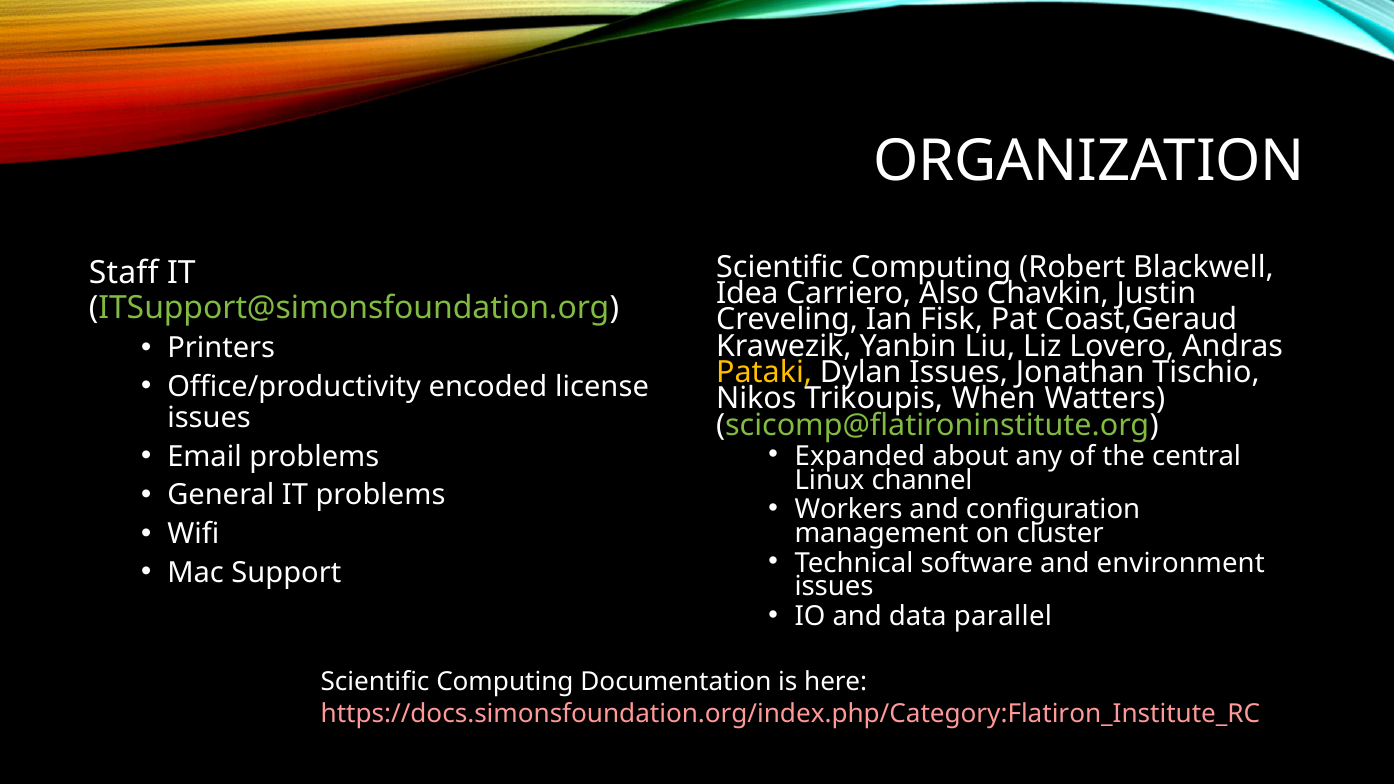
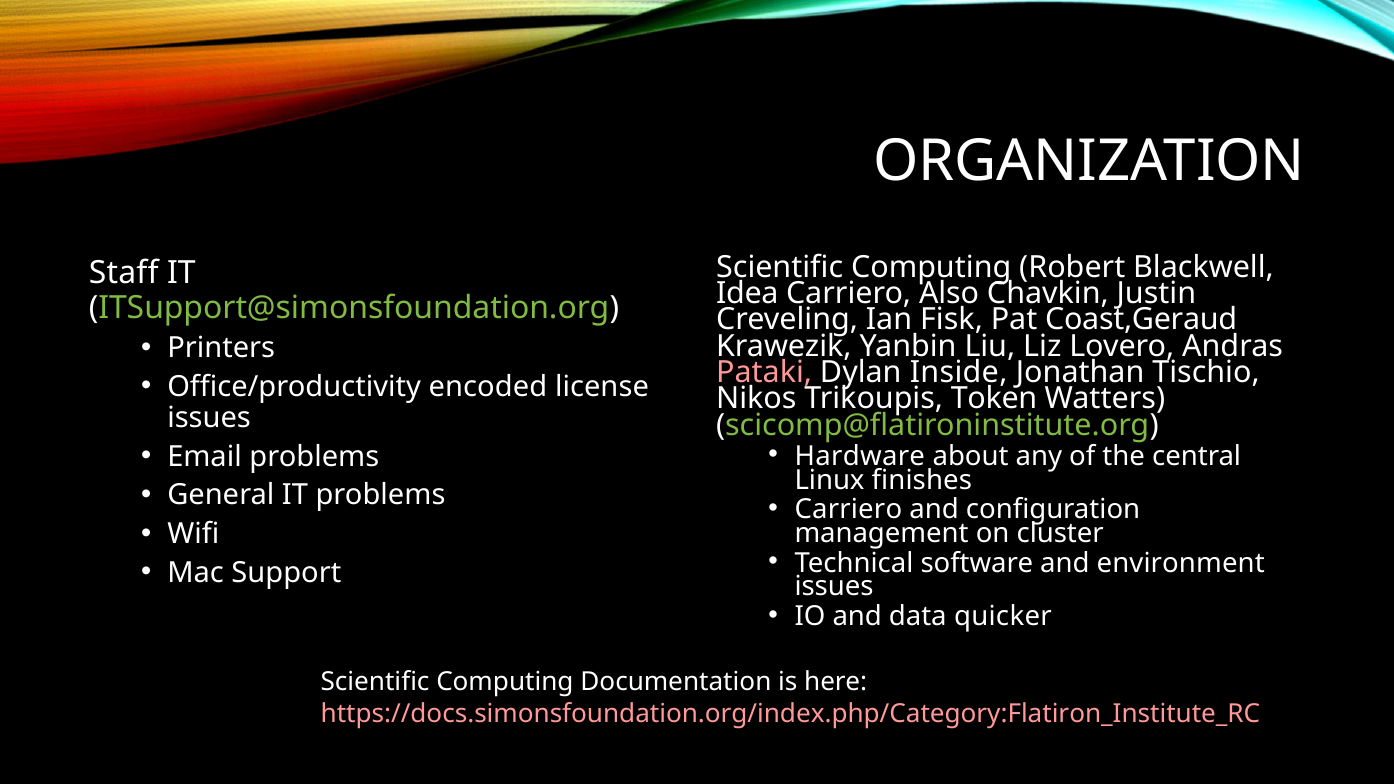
Pataki colour: yellow -> pink (764, 373)
Dylan Issues: Issues -> Inside (959, 373)
When: When -> Token (994, 399)
Expanded: Expanded -> Hardware (860, 456)
channel: channel -> finishes (922, 480)
Workers: Workers -> Carriero (848, 510)
parallel: parallel -> quicker (1003, 617)
